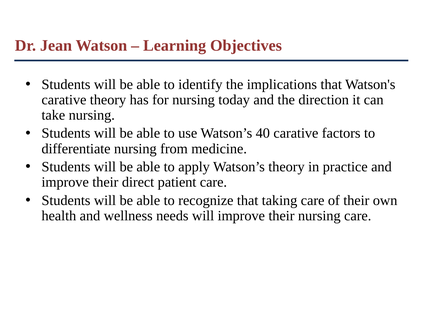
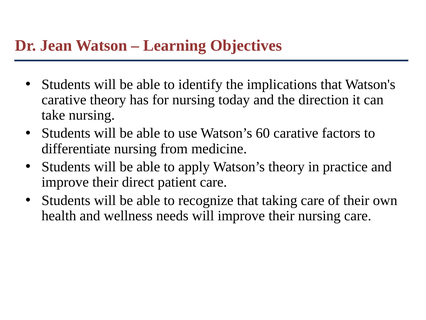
40: 40 -> 60 (263, 133)
